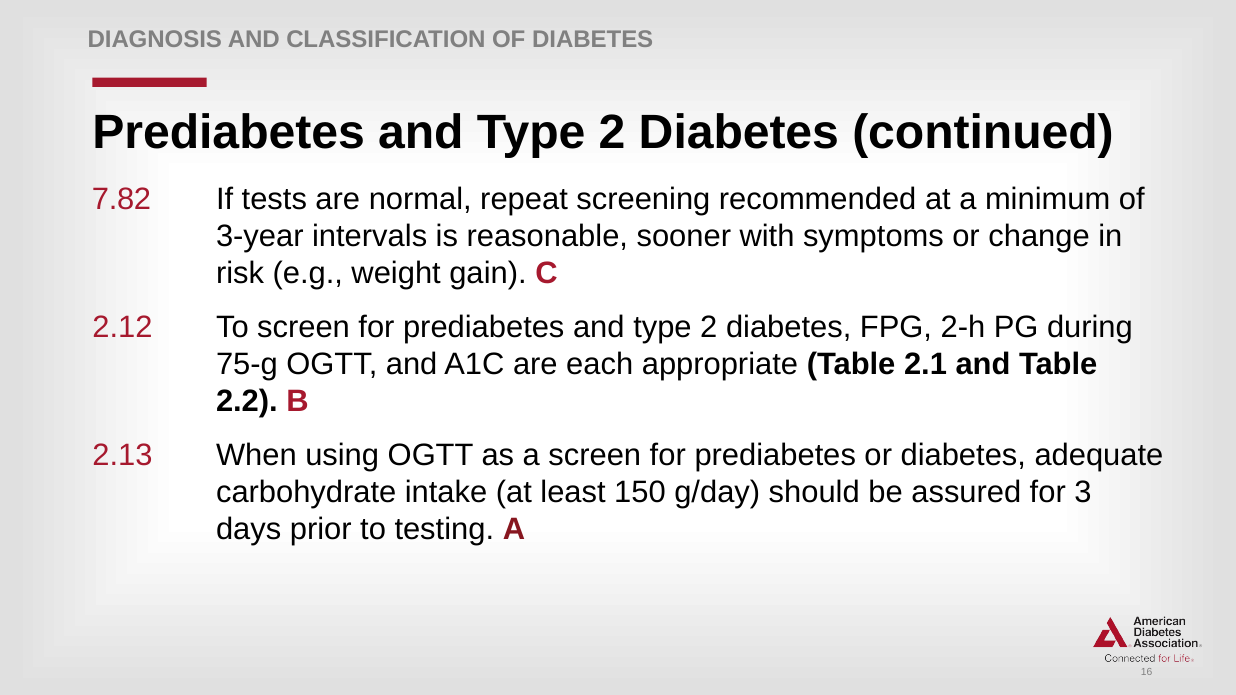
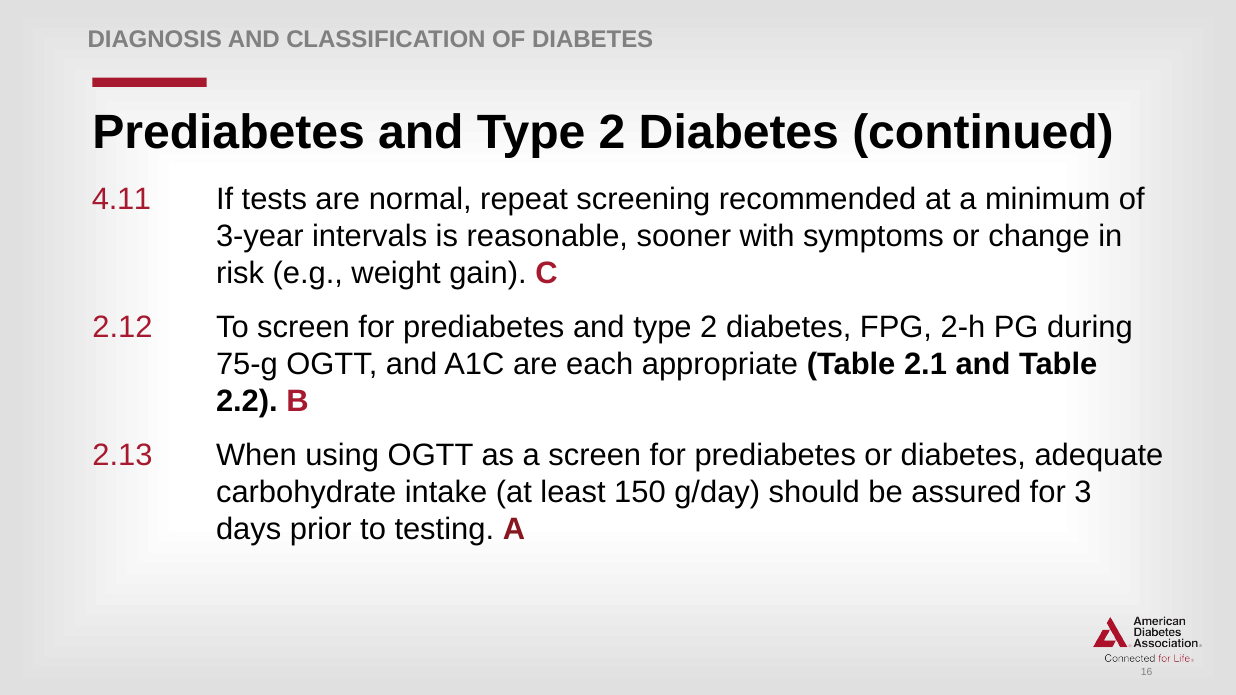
7.82: 7.82 -> 4.11 (122, 199)
